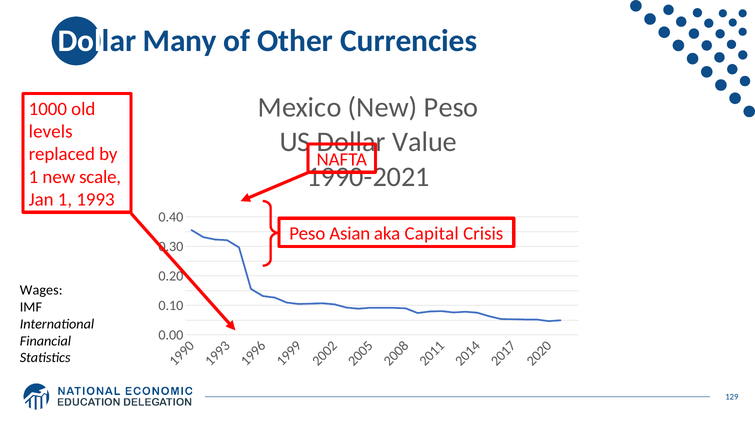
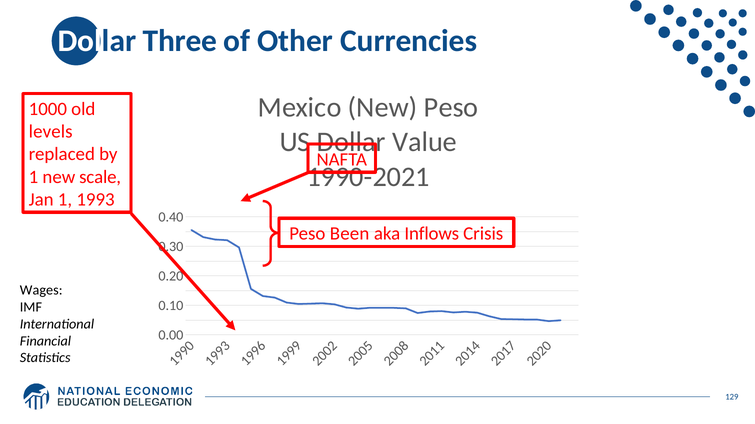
Many: Many -> Three (180, 41)
Asian: Asian -> Been (350, 234)
Capital: Capital -> Inflows (432, 234)
